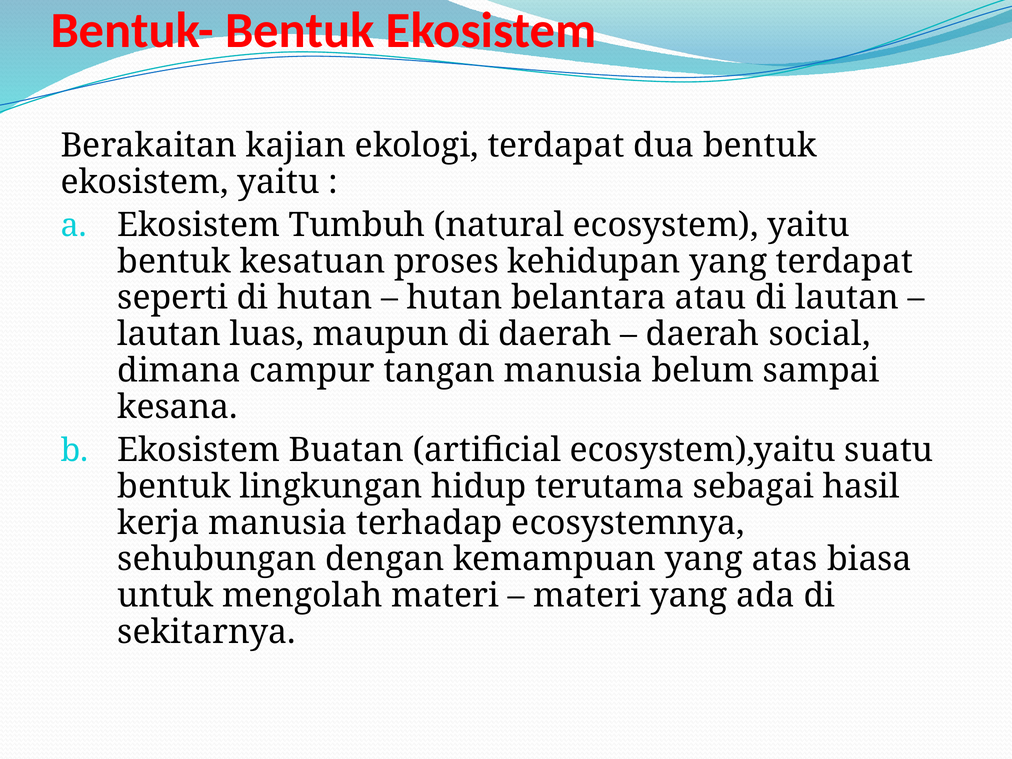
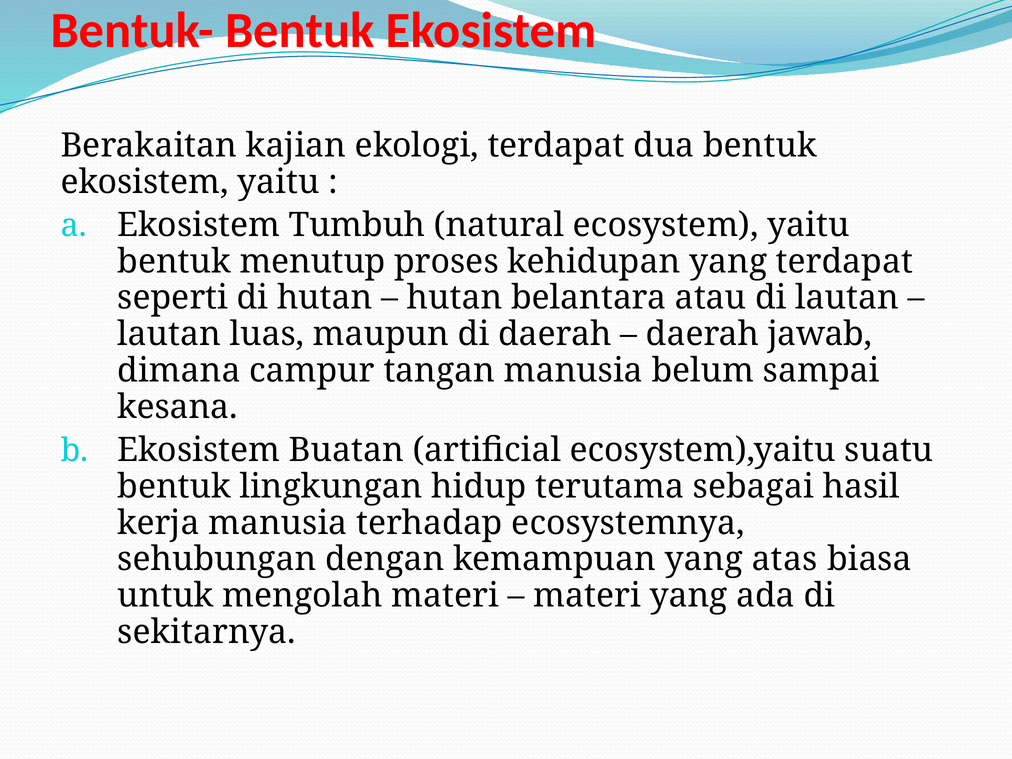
kesatuan: kesatuan -> menutup (313, 261)
social: social -> jawab (820, 334)
